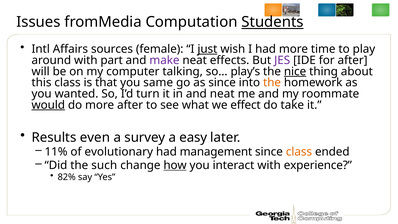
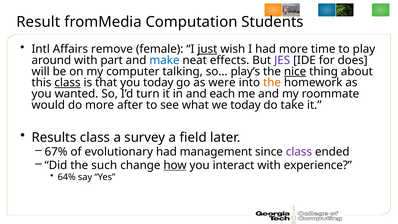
Issues: Issues -> Result (38, 22)
Students underline: present -> none (273, 22)
sources: sources -> remove (112, 49)
make colour: purple -> blue (164, 60)
for after: after -> does (353, 60)
class underline: none -> present (68, 83)
you same: same -> today (158, 83)
as since: since -> were (222, 83)
and neat: neat -> each (222, 94)
would underline: present -> none (48, 105)
we effect: effect -> today (246, 105)
Results even: even -> class (95, 137)
easy: easy -> field (193, 137)
11%: 11% -> 67% (56, 152)
class colour: orange -> purple (299, 152)
82%: 82% -> 64% (67, 177)
